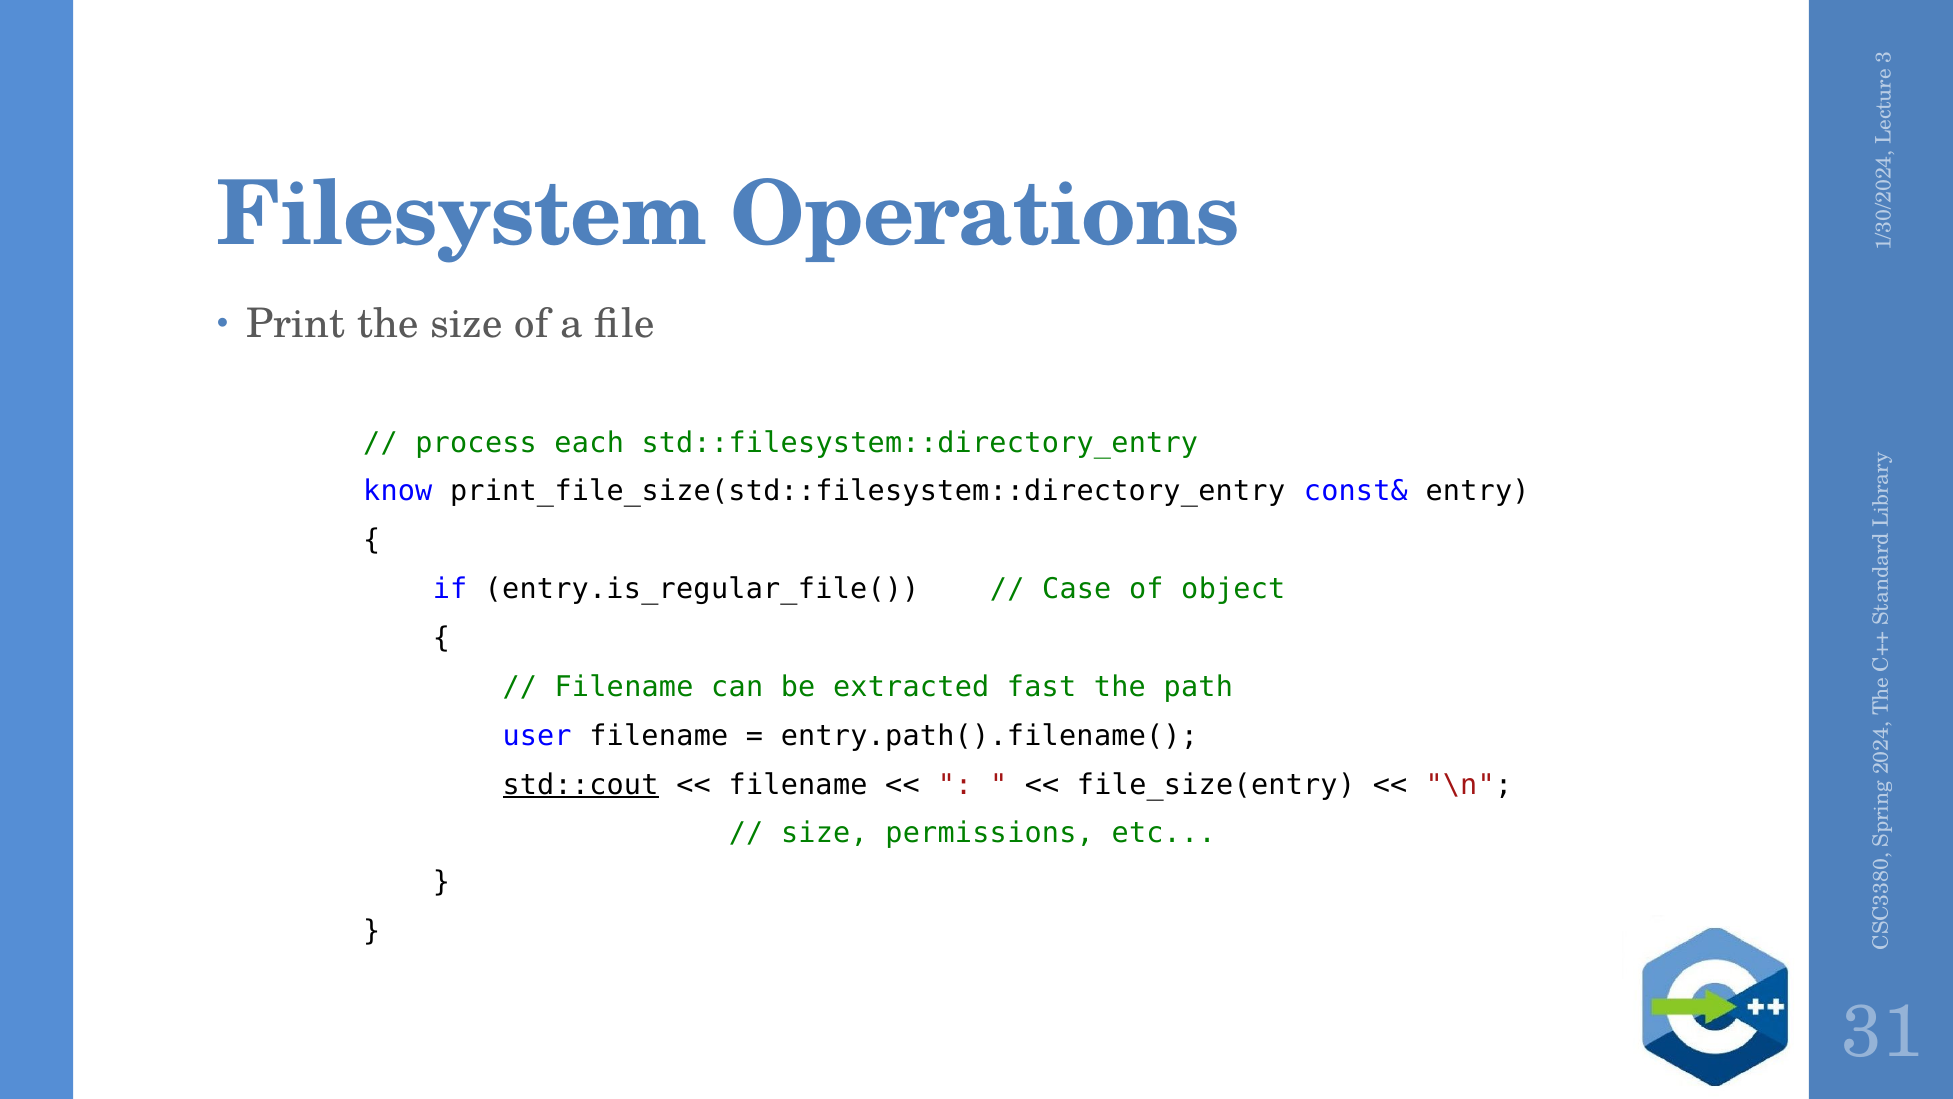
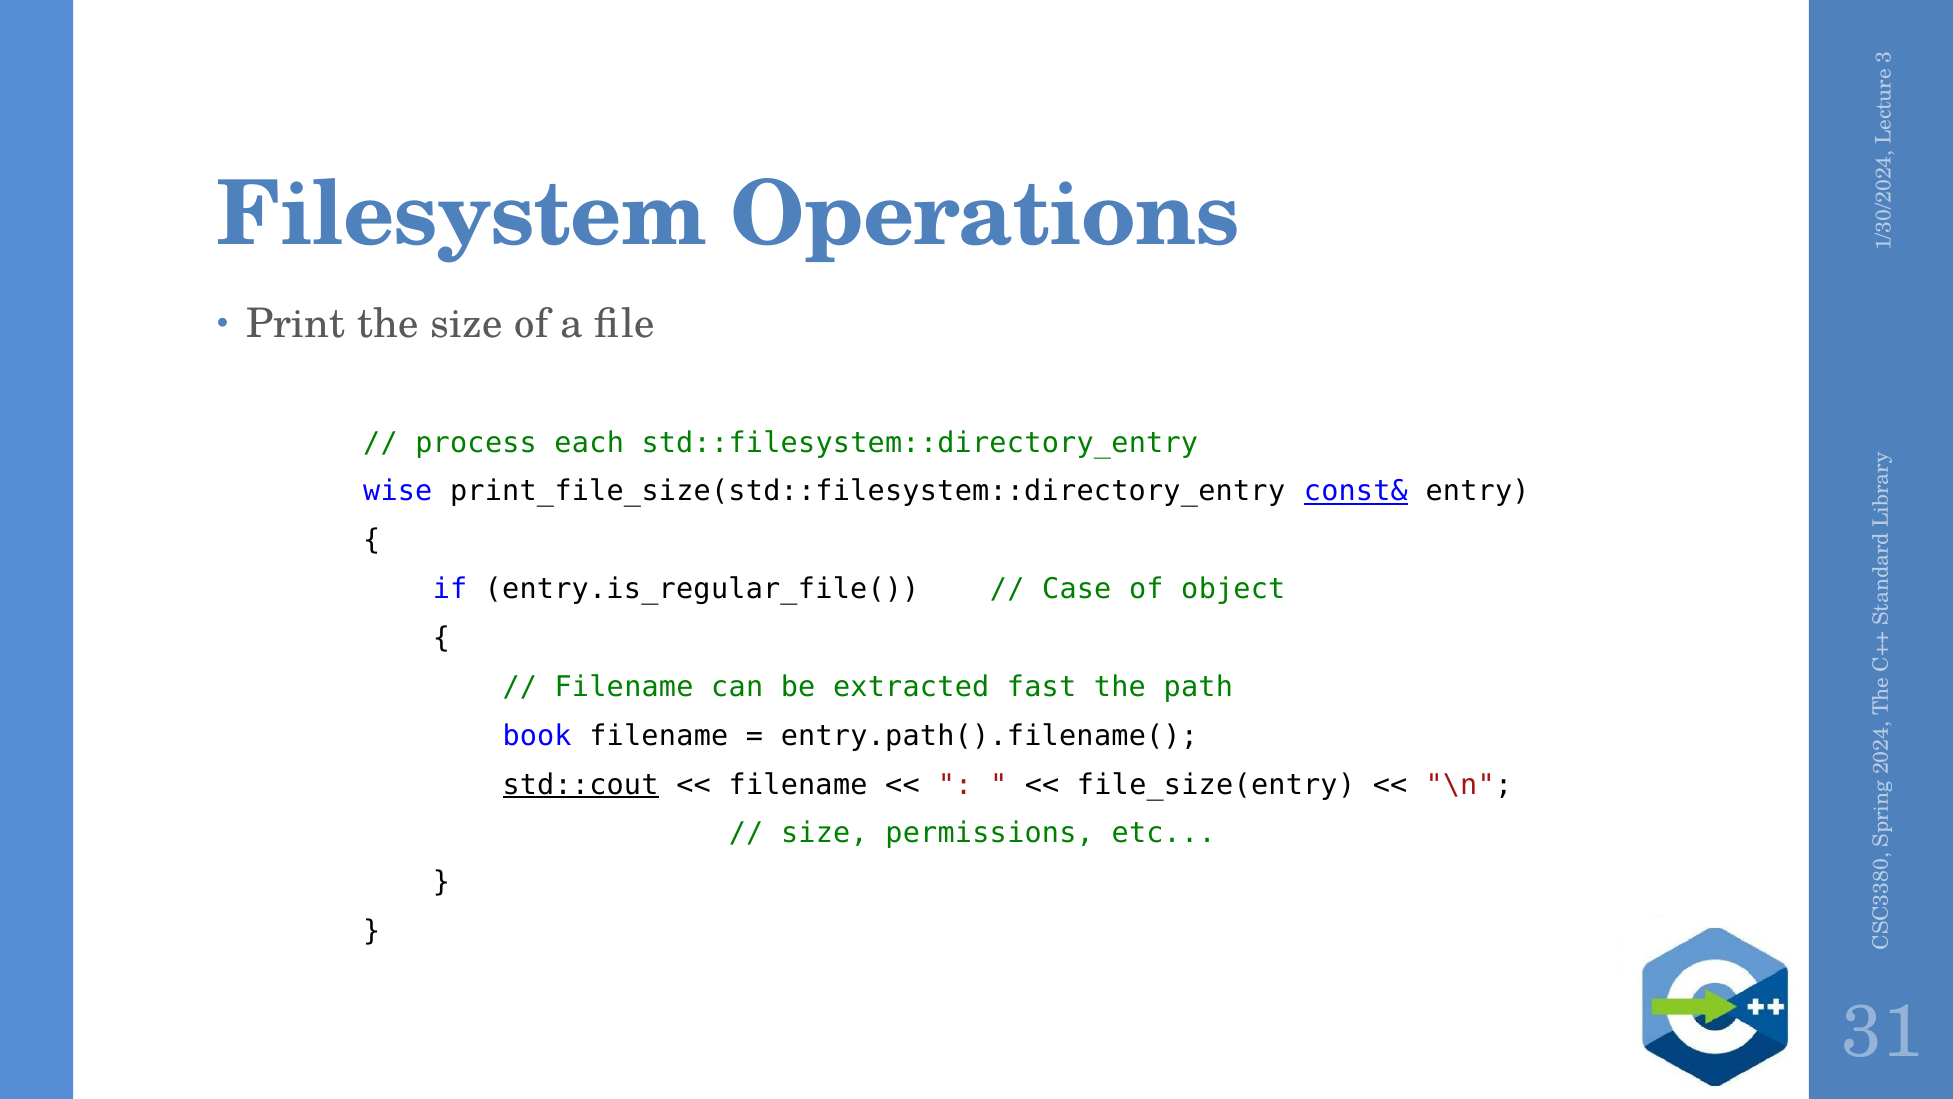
know: know -> wise (398, 491)
const& underline: none -> present (1356, 491)
user: user -> book (537, 735)
